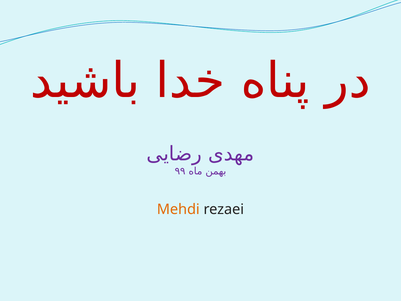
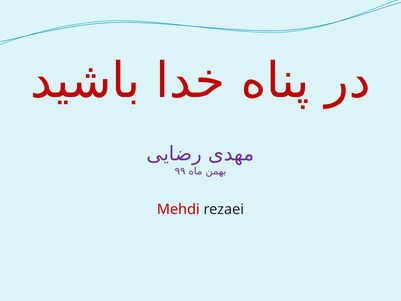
Mehdi colour: orange -> red (178, 209)
